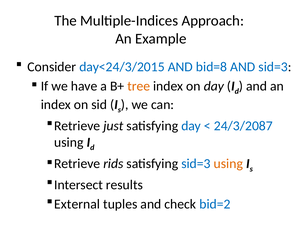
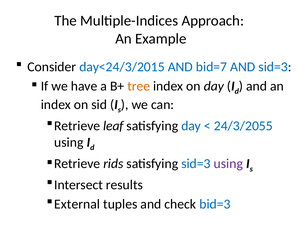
bid=8: bid=8 -> bid=7 (212, 67)
just: just -> leaf (113, 126)
24/3/2087: 24/3/2087 -> 24/3/2055 (243, 126)
using colour: orange -> purple (228, 164)
bid=2: bid=2 -> bid=3 (215, 204)
